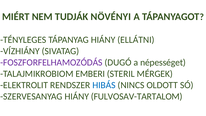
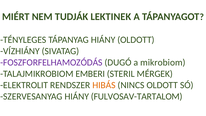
NÖVÉNYI: NÖVÉNYI -> LEKTINEK (111, 17)
HIÁNY ELLÁTNI: ELLÁTNI -> OLDOTT (136, 40)
népességet: népességet -> mikrobiom (163, 62)
HIBÁS colour: blue -> orange (104, 85)
